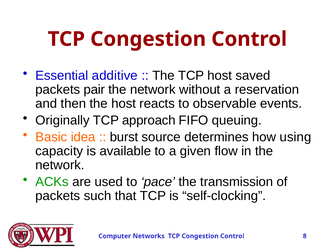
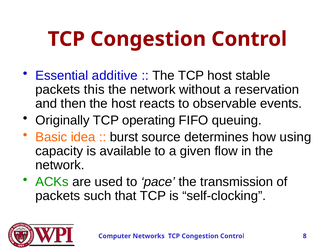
saved: saved -> stable (253, 76)
pair: pair -> this (94, 90)
approach: approach -> operating (149, 120)
